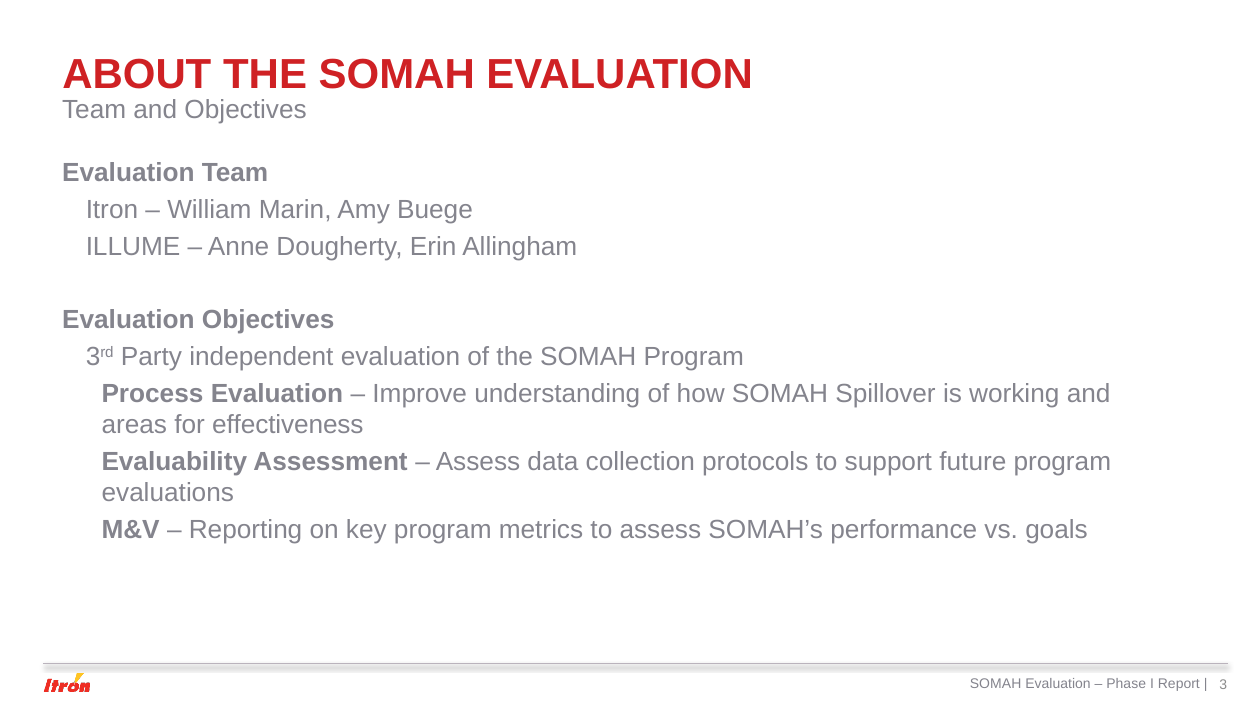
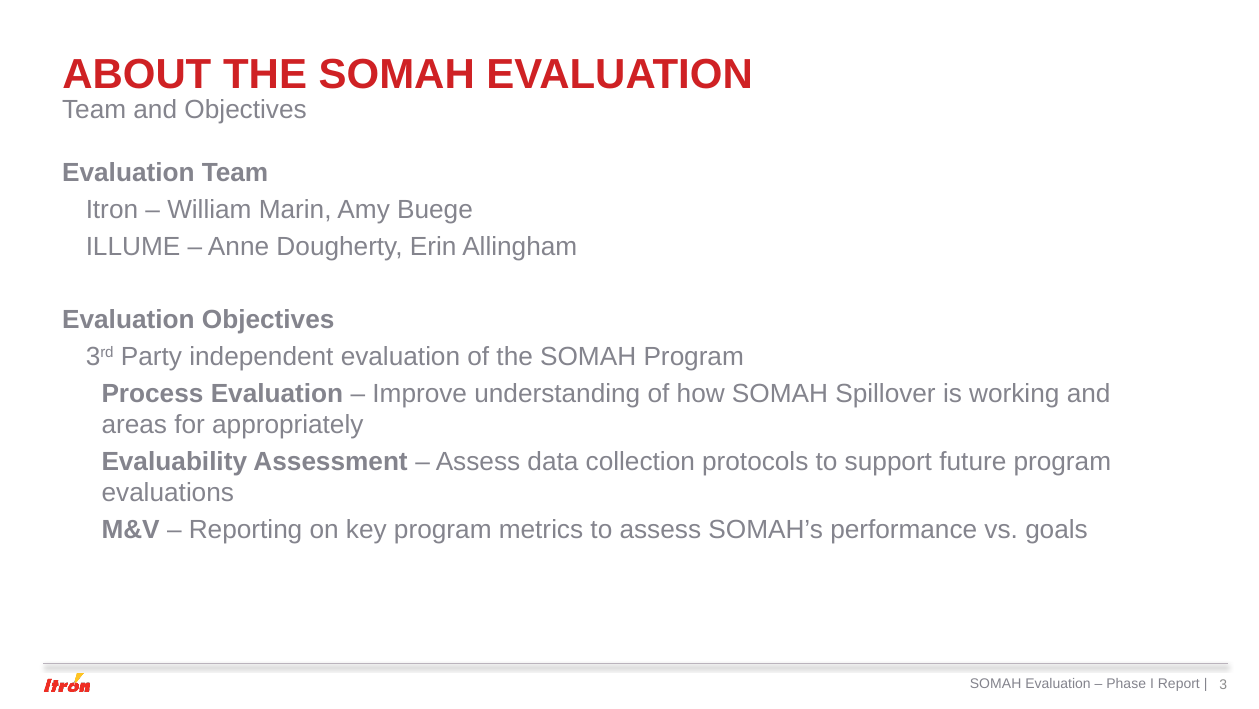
effectiveness: effectiveness -> appropriately (288, 425)
